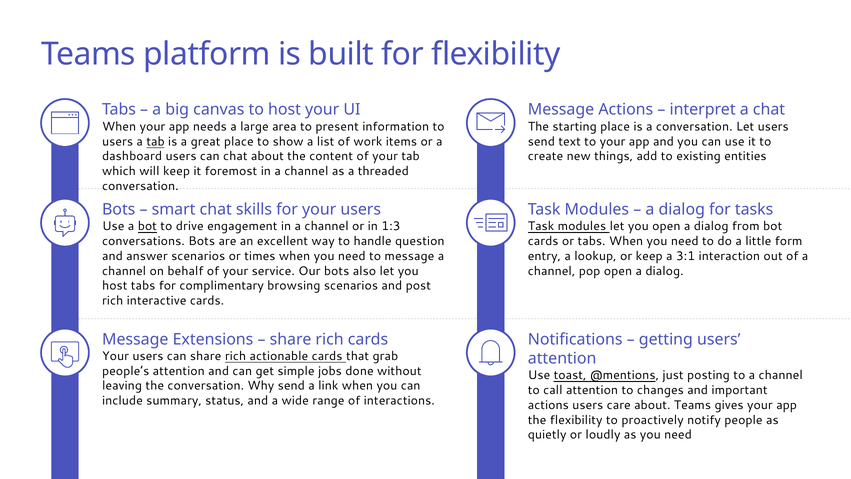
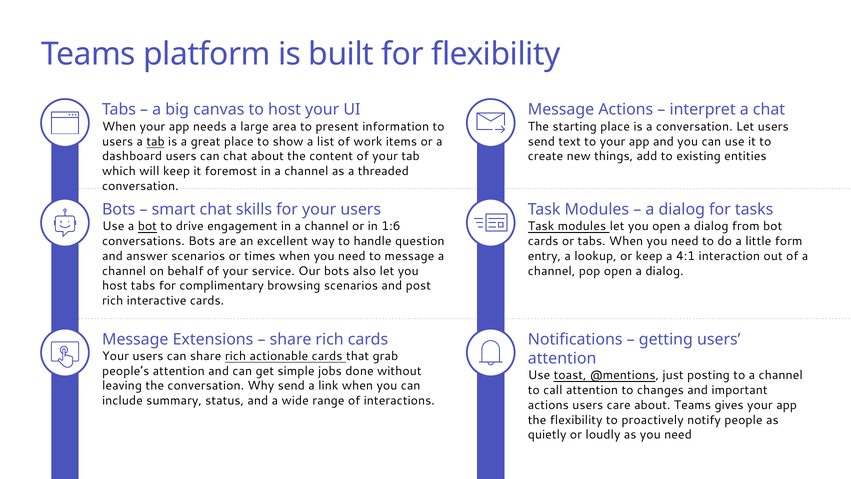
1:3: 1:3 -> 1:6 (391, 226)
3:1: 3:1 -> 4:1 (686, 256)
